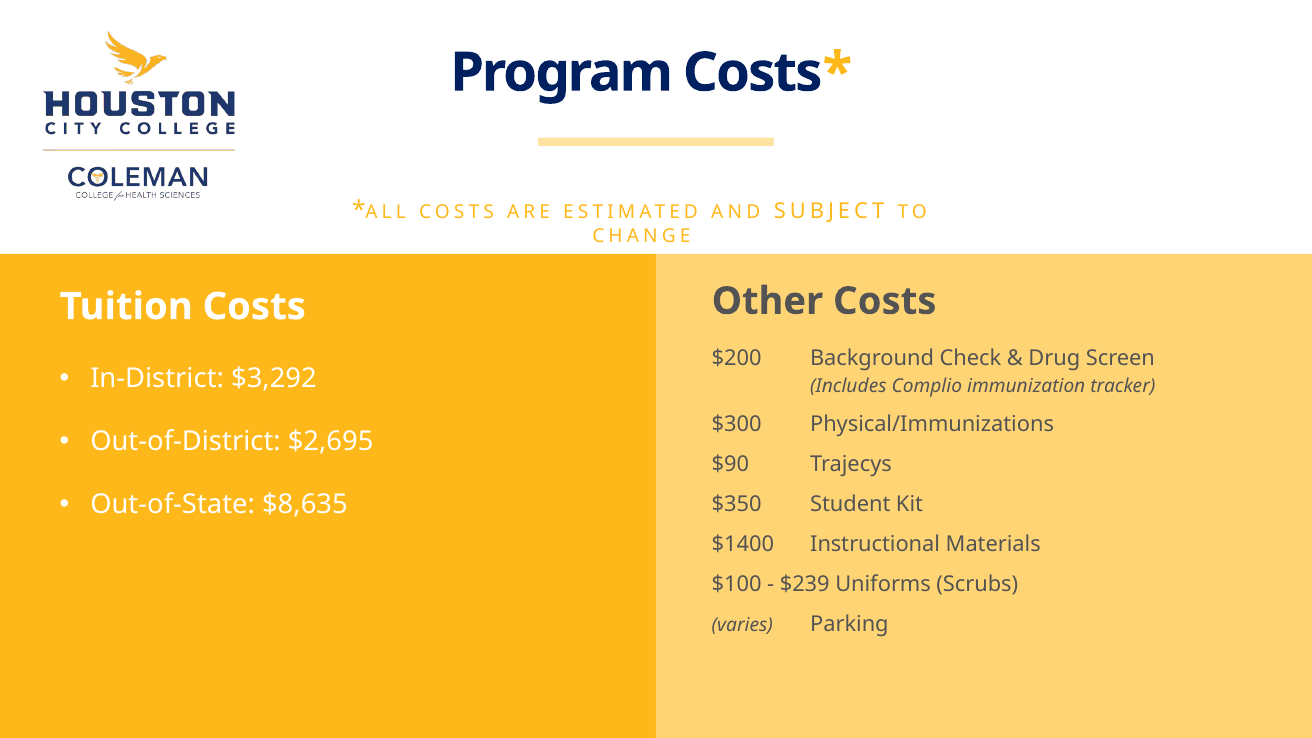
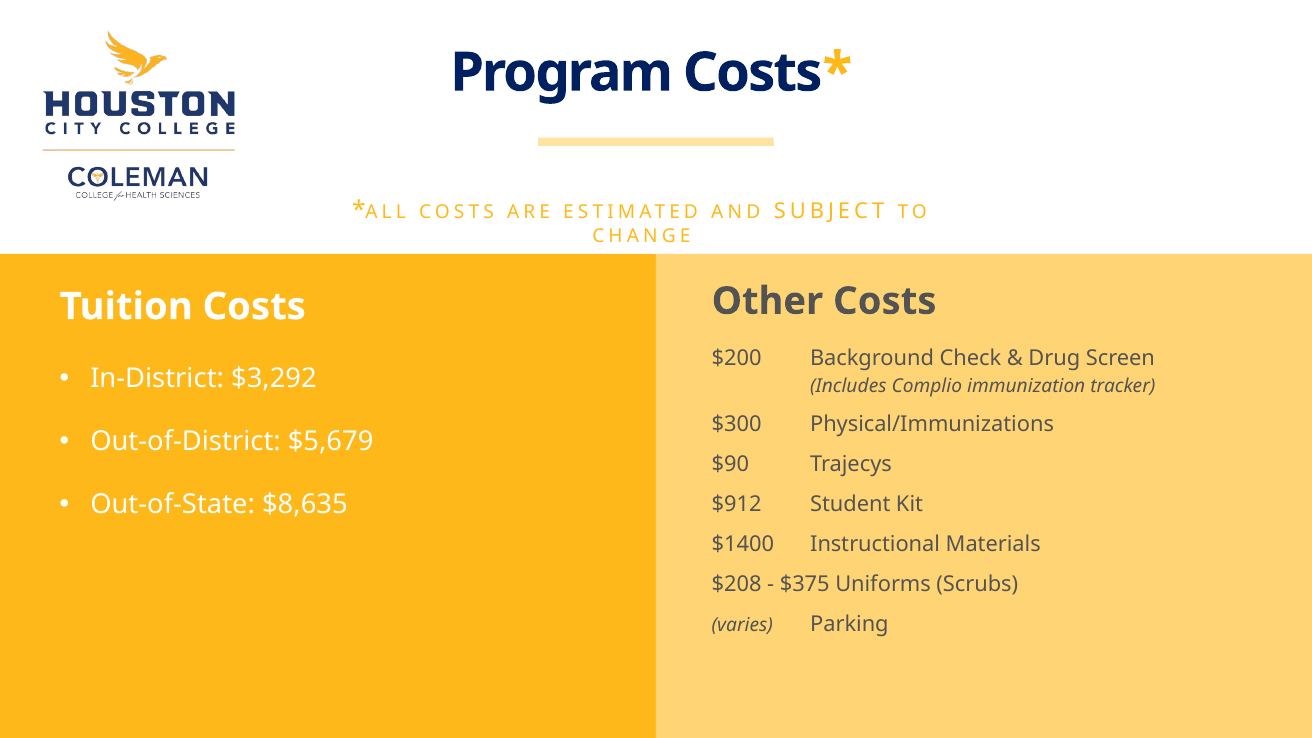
$2,695: $2,695 -> $5,679 (331, 442)
$350: $350 -> $912 (737, 504)
$100: $100 -> $208 (737, 584)
$239: $239 -> $375 (805, 584)
